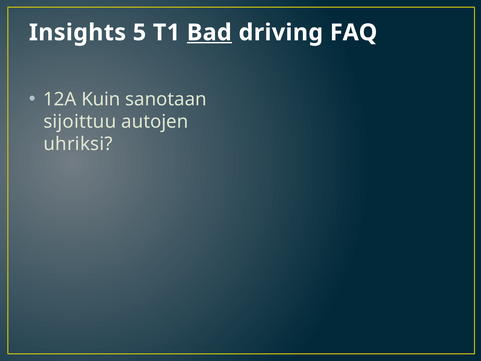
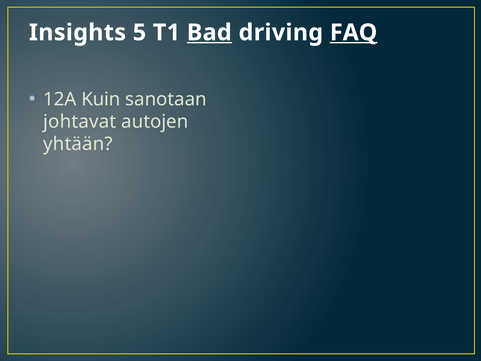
FAQ underline: none -> present (354, 33)
sijoittuu: sijoittuu -> johtavat (80, 122)
uhriksi: uhriksi -> yhtään (78, 144)
